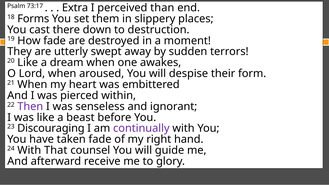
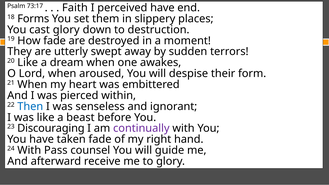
Extra: Extra -> Faith (75, 8)
perceived than: than -> have (162, 8)
cast there: there -> glory (66, 30)
Then colour: purple -> blue (30, 106)
That: That -> Pass (56, 150)
